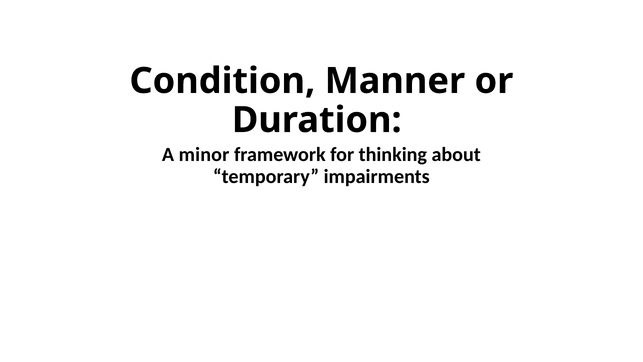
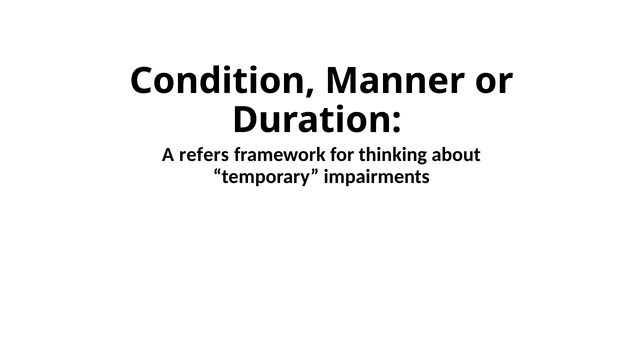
minor: minor -> refers (204, 155)
